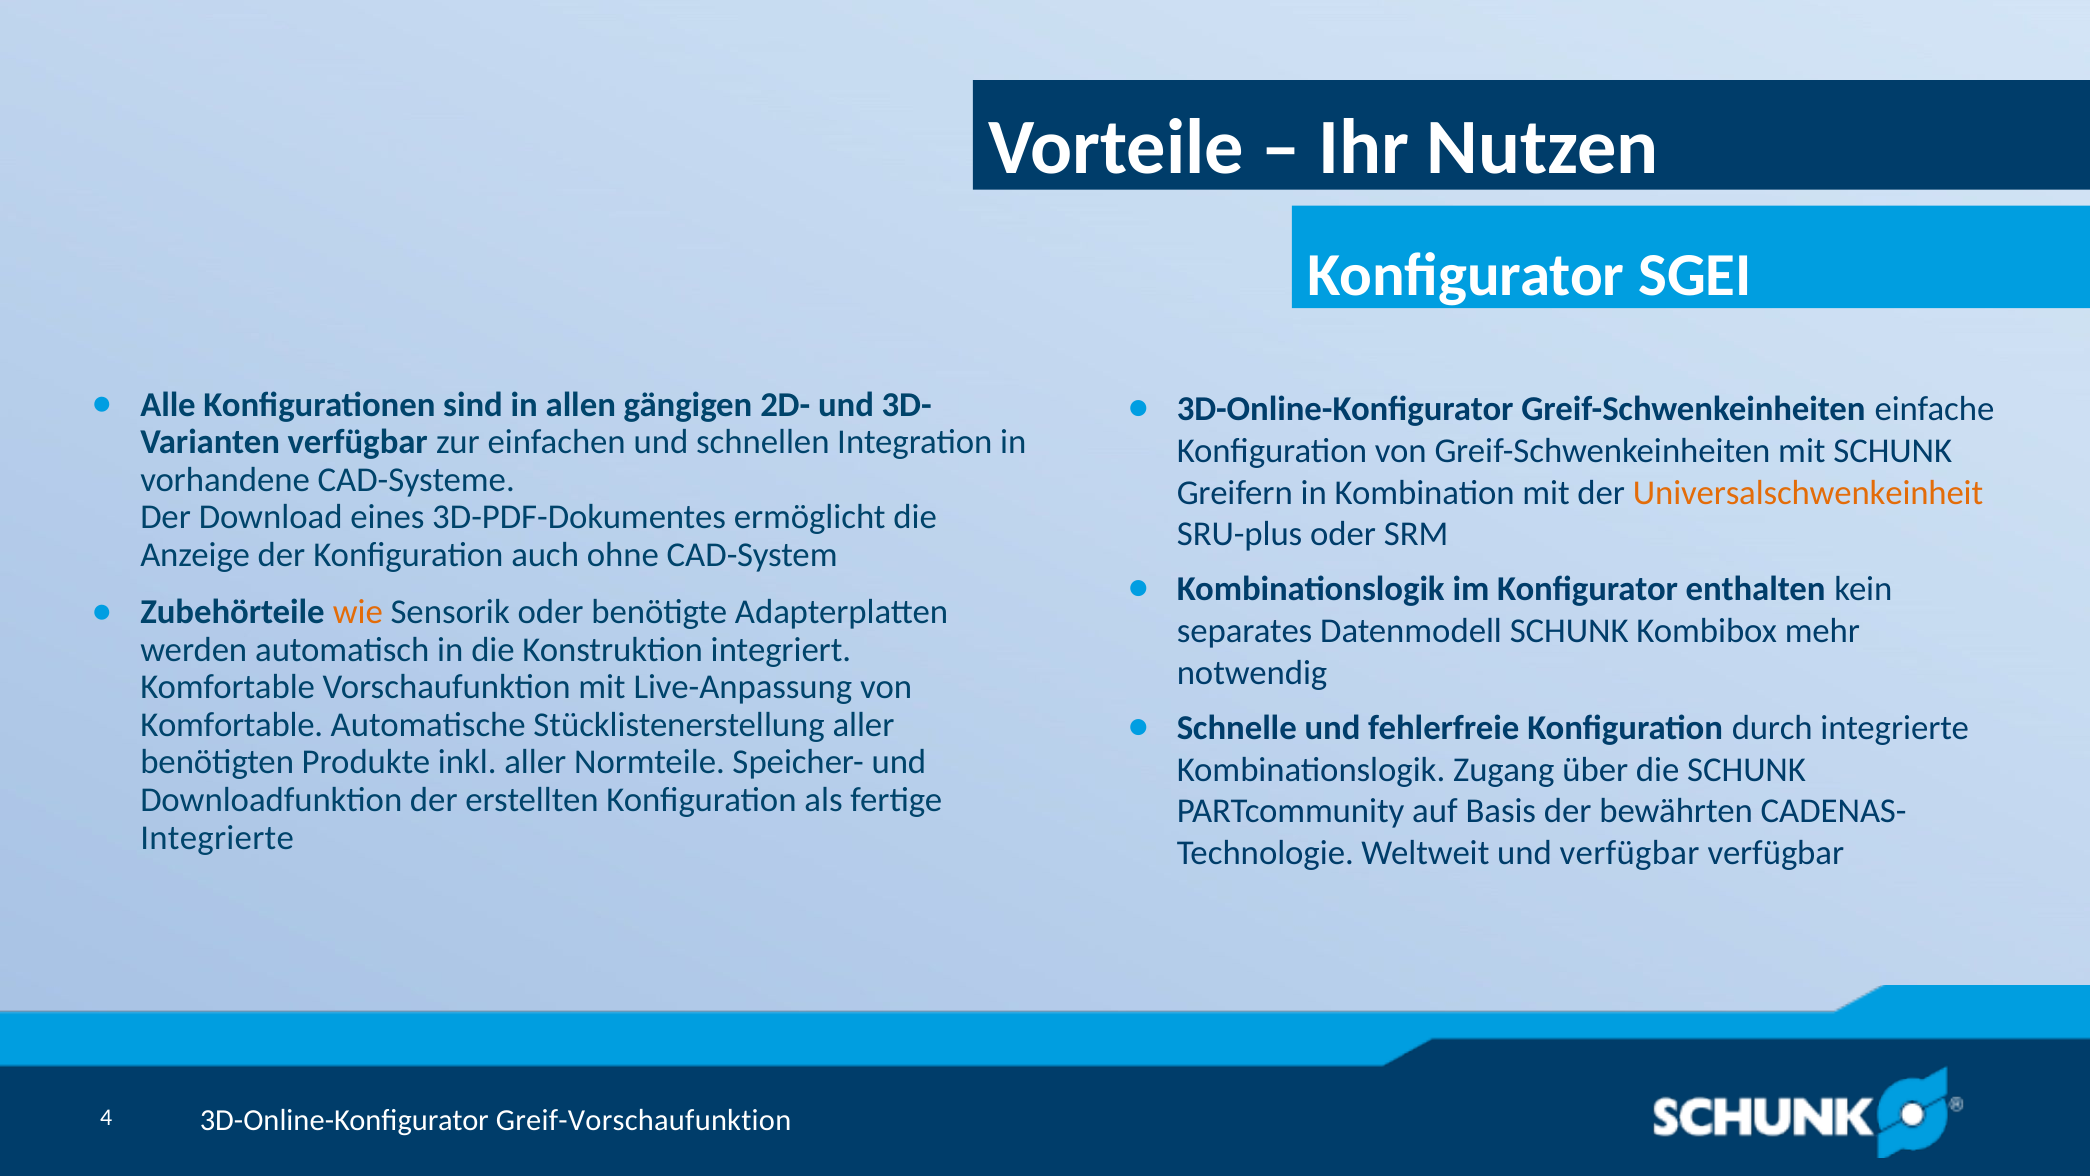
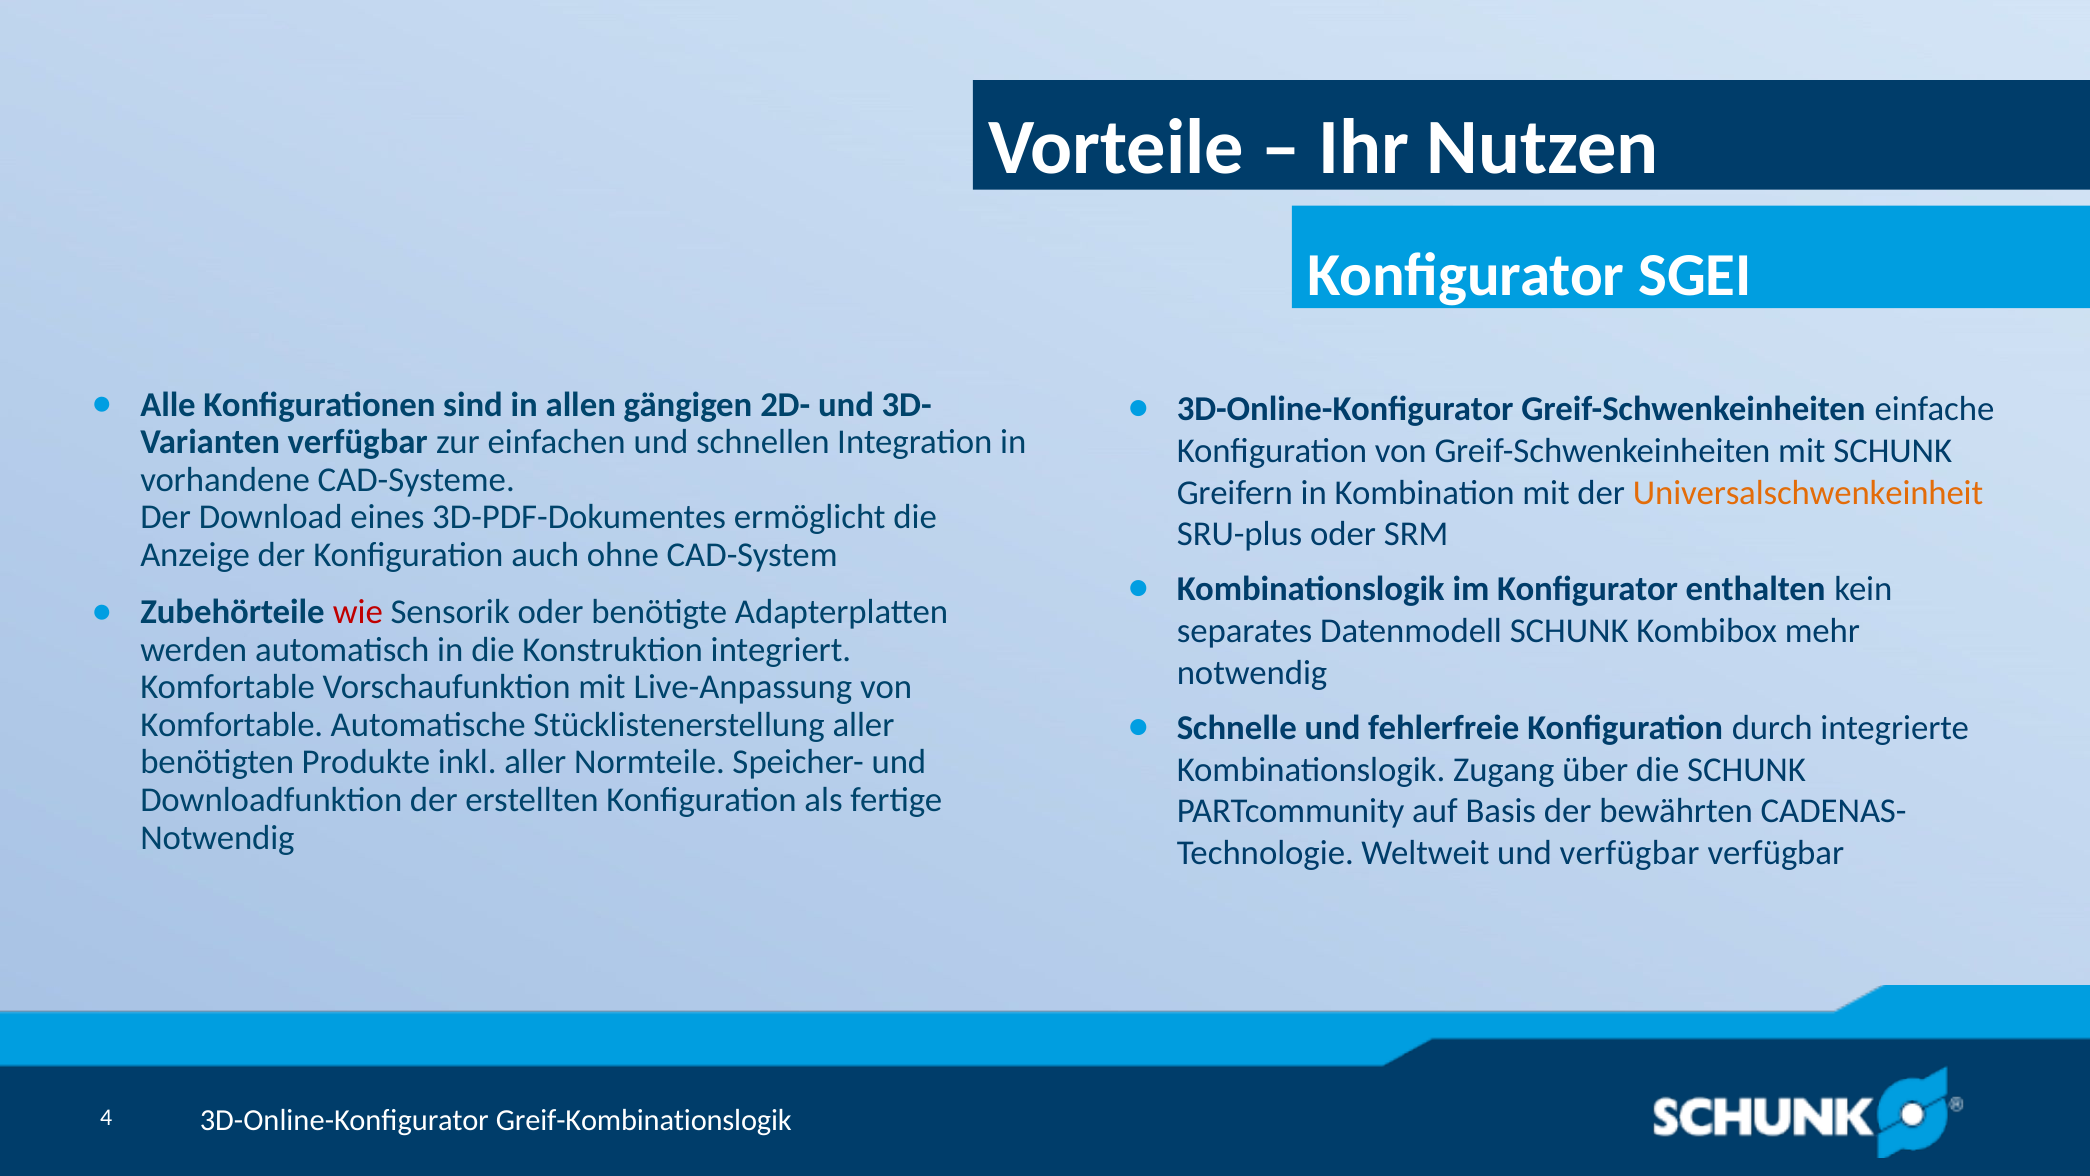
wie colour: orange -> red (358, 612)
Integrierte: Integrierte -> Notwendig (217, 837)
Greif-Vorschaufunktion: Greif-Vorschaufunktion -> Greif-Kombinationslogik (644, 1120)
